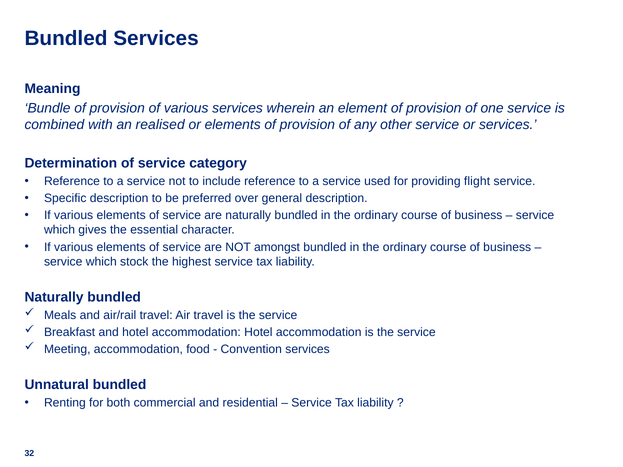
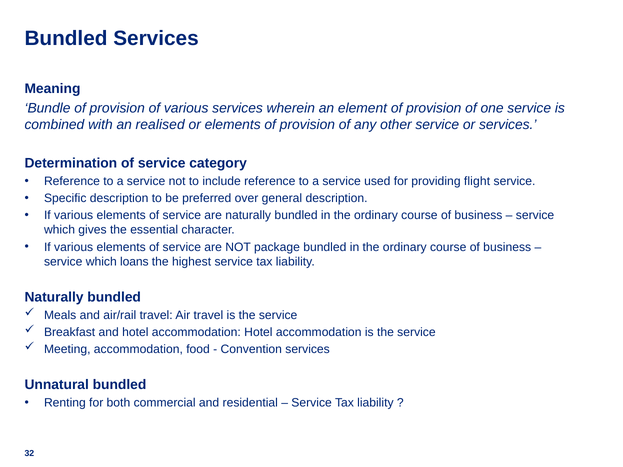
amongst: amongst -> package (277, 247)
stock: stock -> loans (134, 262)
